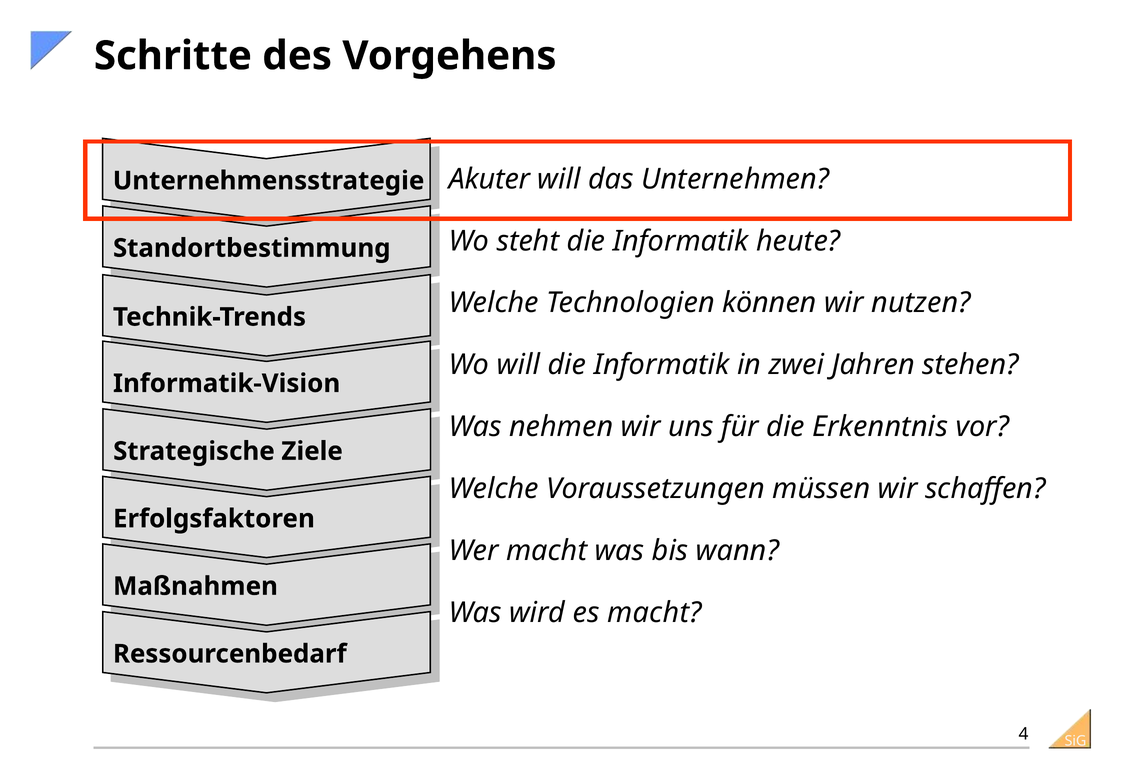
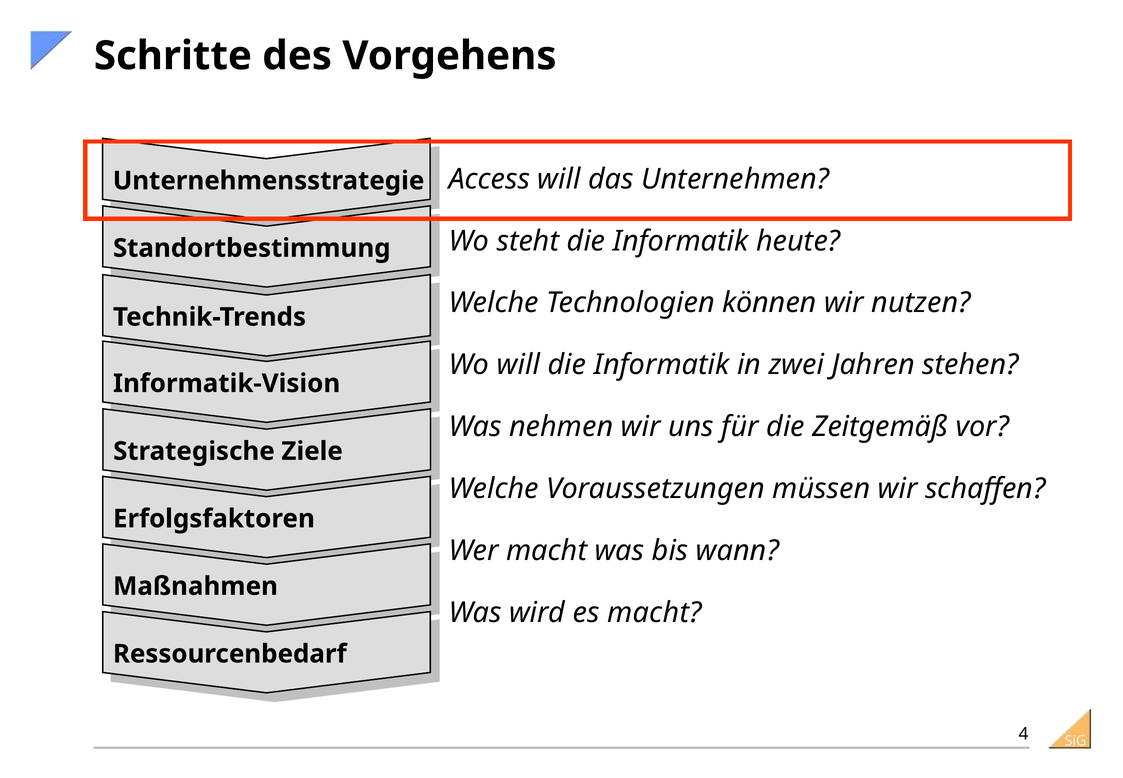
Akuter: Akuter -> Access (489, 179)
Erkenntnis: Erkenntnis -> Zeitgemäß (880, 427)
